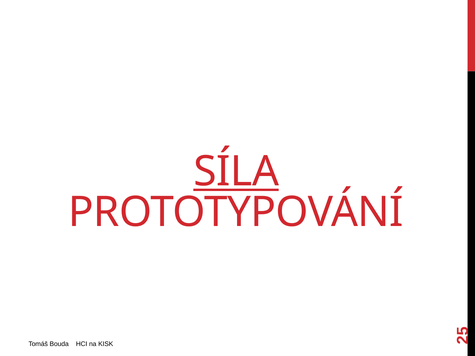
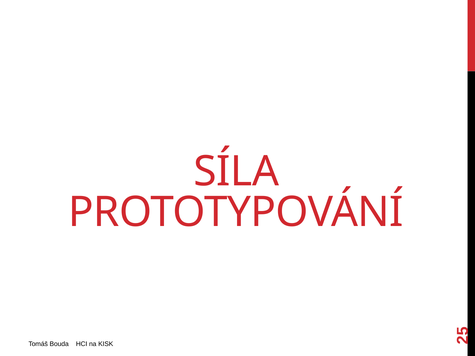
SÍLA underline: present -> none (236, 172)
